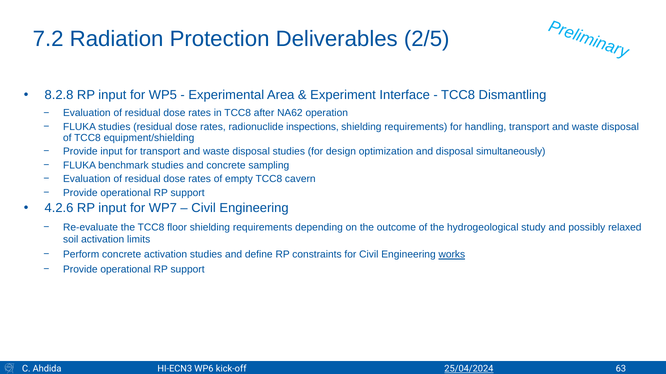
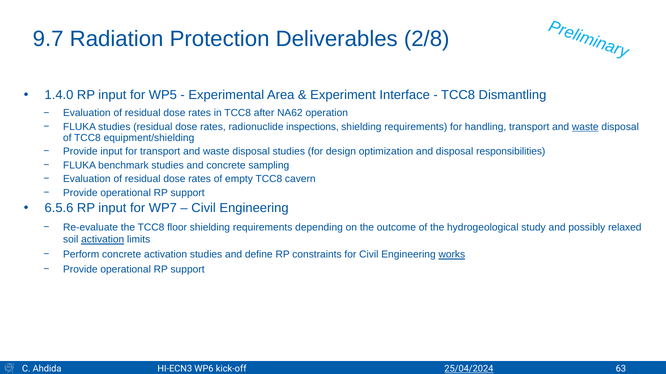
7.2: 7.2 -> 9.7 (48, 39)
2/5: 2/5 -> 2/8 (427, 39)
8.2.8: 8.2.8 -> 1.4.0 (59, 95)
waste underline: none -> present (585, 127)
simultaneously: simultaneously -> responsibilities (511, 152)
4.2.6: 4.2.6 -> 6.5.6 (59, 208)
activation underline: none -> present (103, 240)
